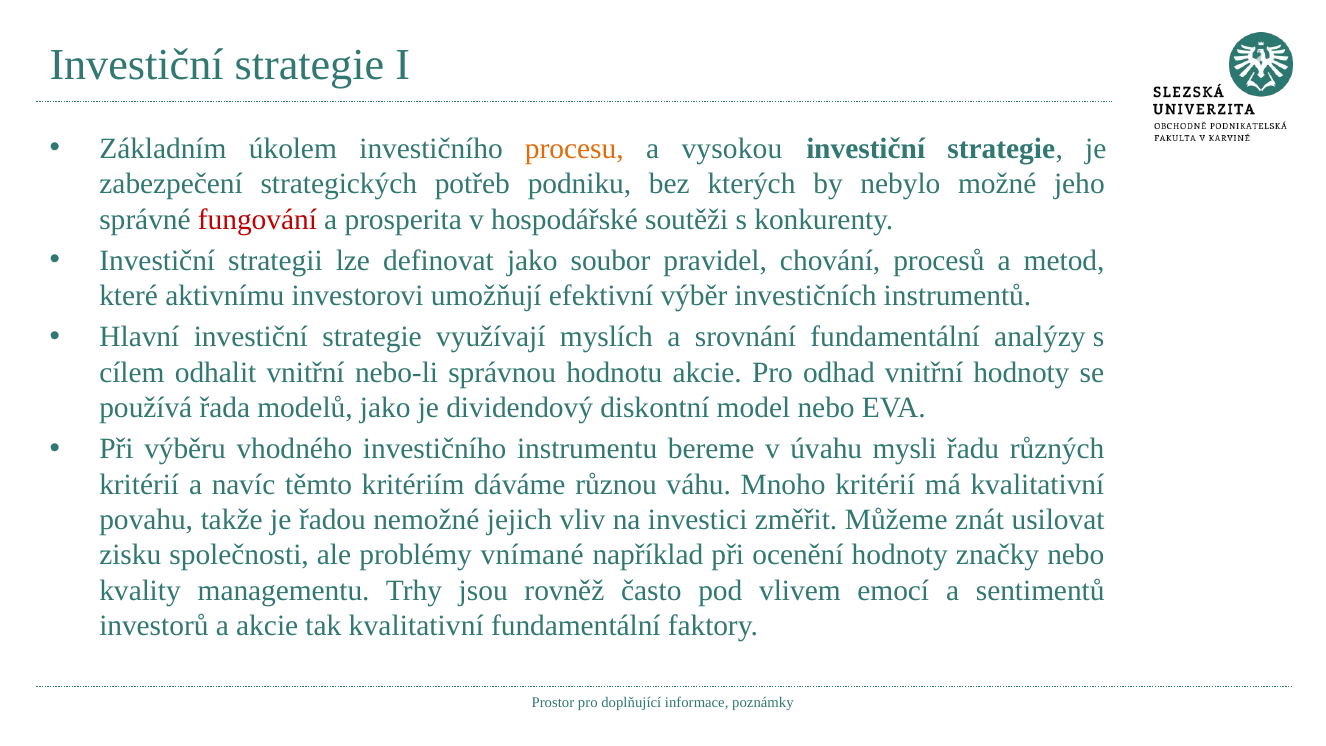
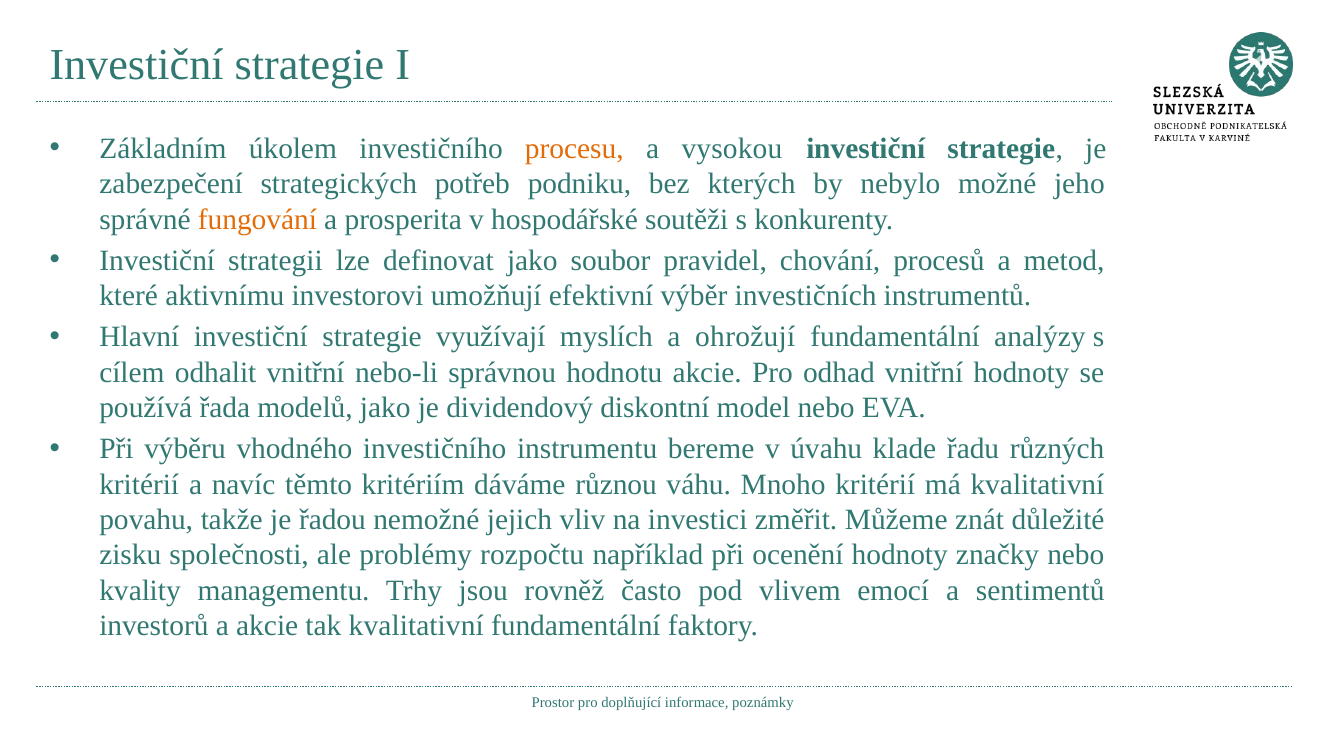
fungování colour: red -> orange (257, 219)
srovnání: srovnání -> ohrožují (745, 337)
mysli: mysli -> klade (905, 449)
usilovat: usilovat -> důležité (1058, 520)
vnímané: vnímané -> rozpočtu (532, 555)
